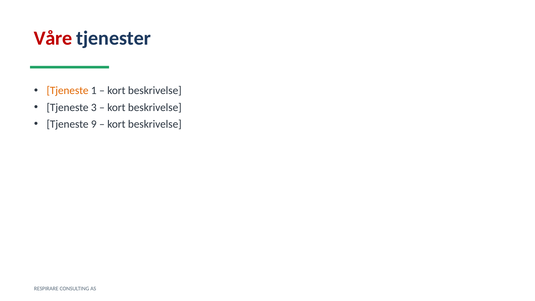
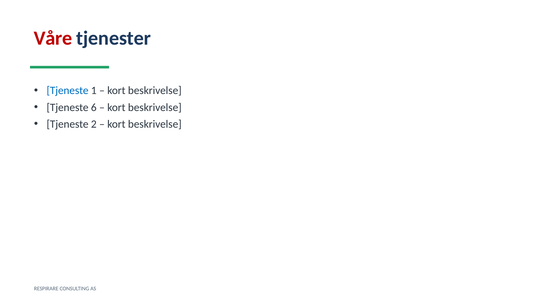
Tjeneste colour: orange -> blue (68, 91)
3: 3 -> 6 (94, 107)
9: 9 -> 2 (94, 124)
